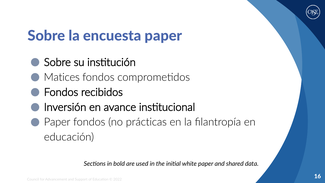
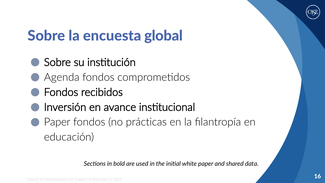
encuesta paper: paper -> global (164, 36)
Matices: Matices -> Agenda (62, 77)
